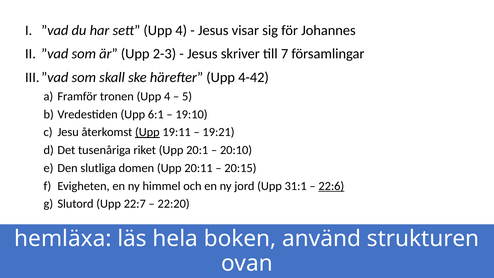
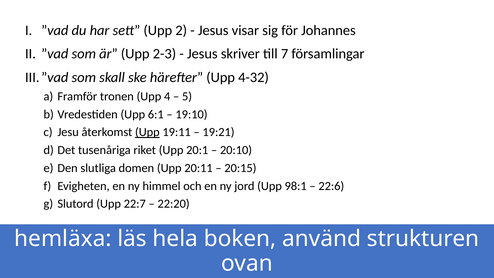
sett Upp 4: 4 -> 2 (181, 30)
4-42: 4-42 -> 4-32 (254, 77)
31:1: 31:1 -> 98:1 (296, 186)
22:6 underline: present -> none (331, 186)
